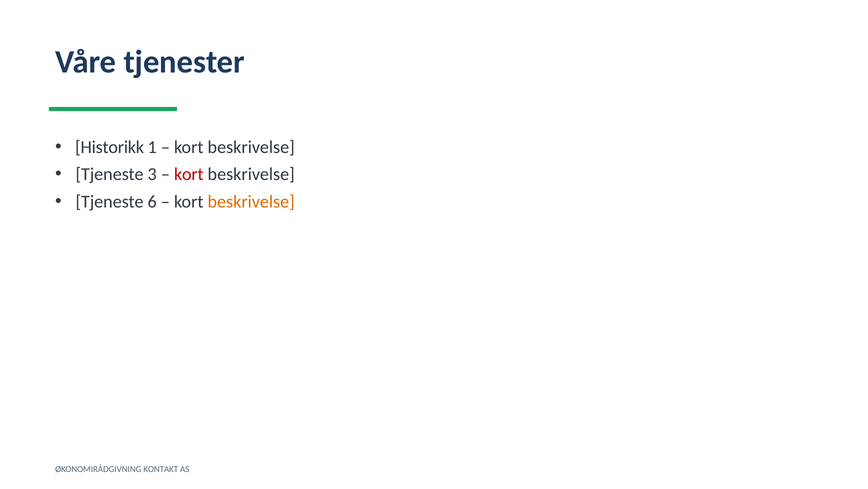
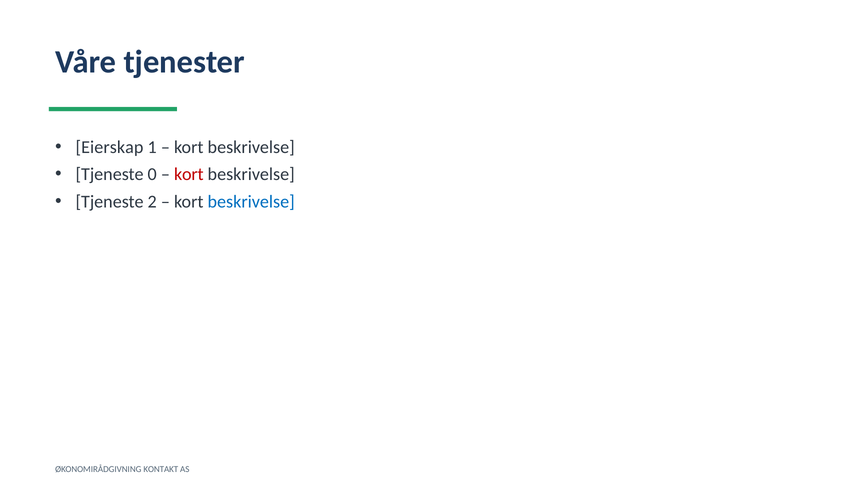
Historikk: Historikk -> Eierskap (110, 147)
3: 3 -> 0 (152, 174)
6: 6 -> 2 (152, 201)
beskrivelse colour: orange -> blue (251, 201)
